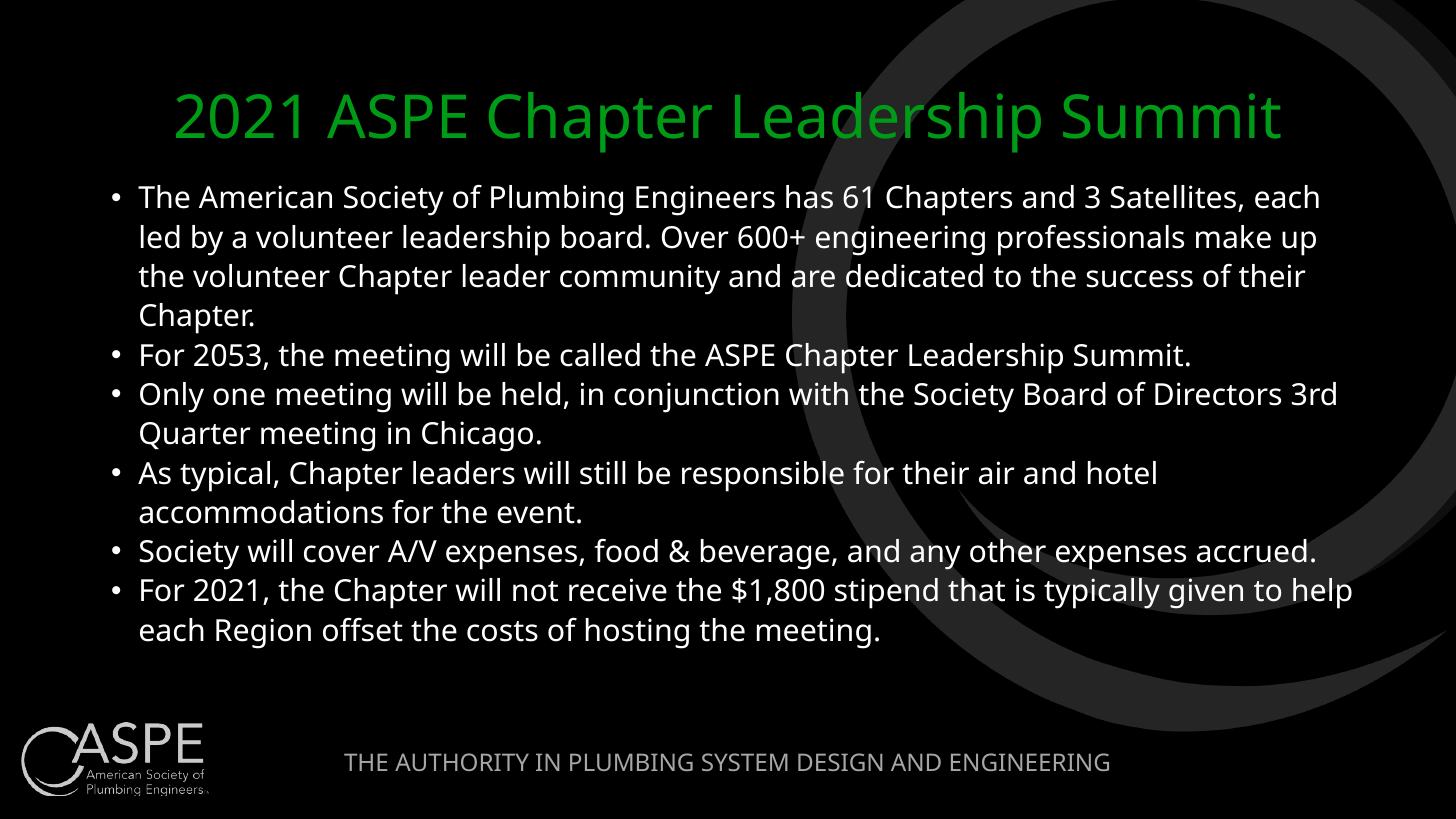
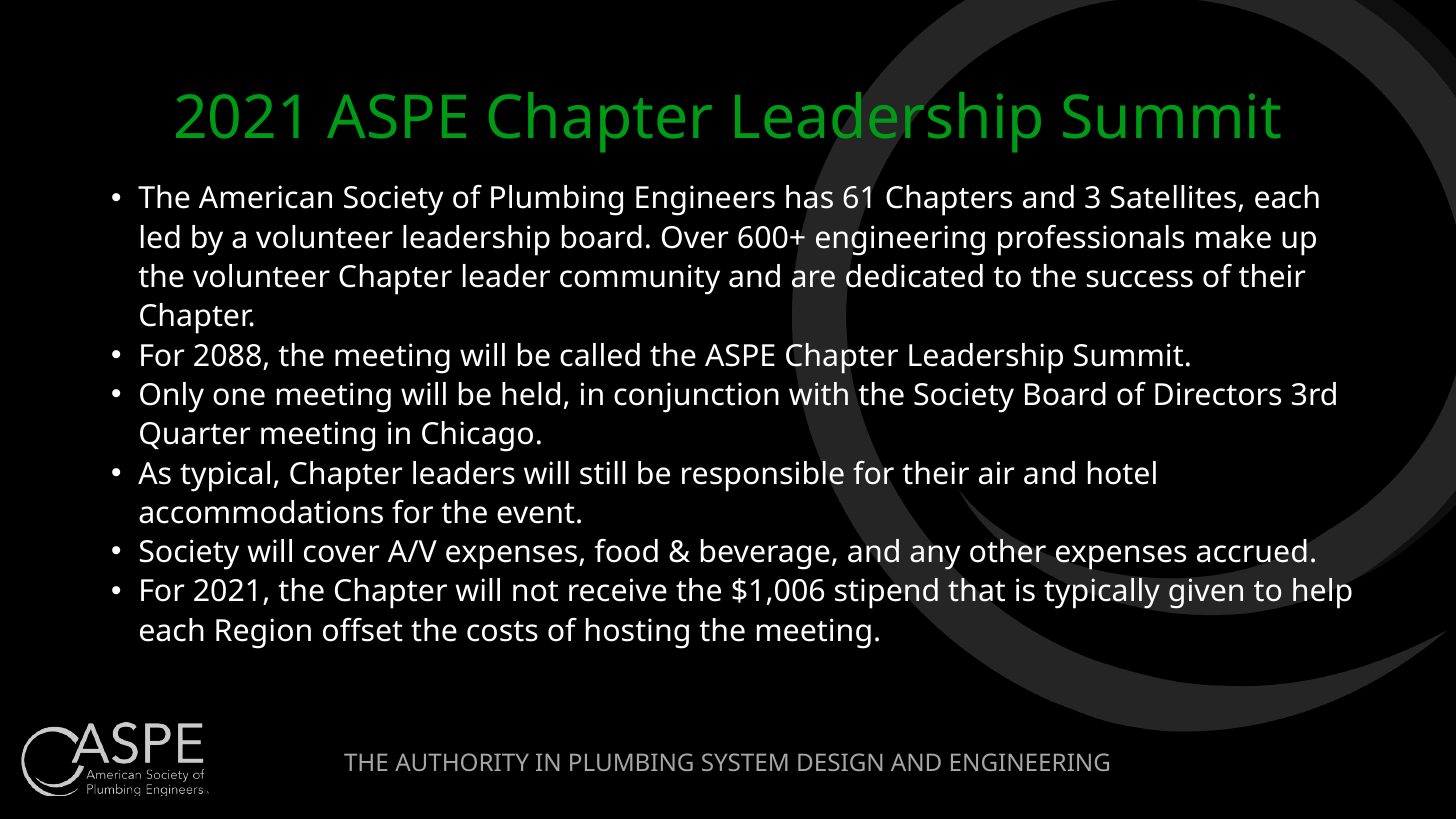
2053: 2053 -> 2088 (232, 356)
$1,800: $1,800 -> $1,006 (778, 592)
